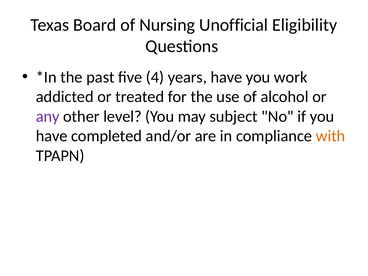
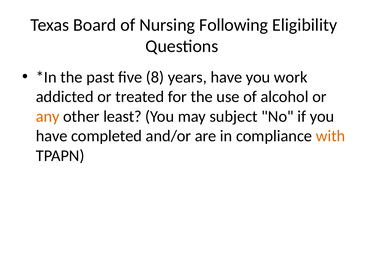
Unofficial: Unofficial -> Following (234, 25)
4: 4 -> 8 (155, 77)
any colour: purple -> orange (48, 116)
level: level -> least (122, 116)
